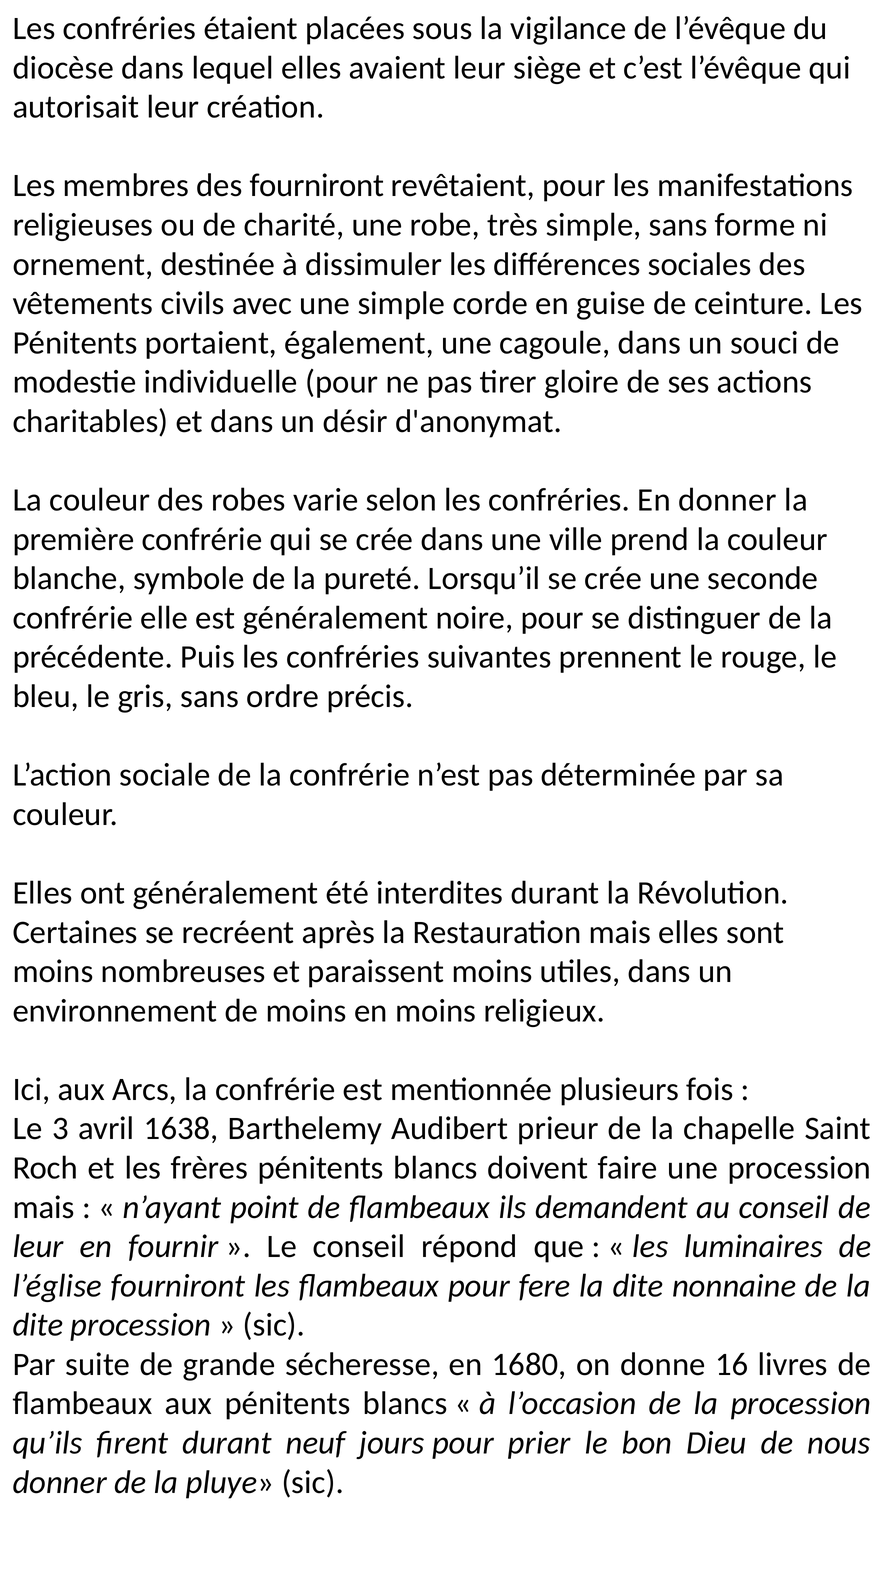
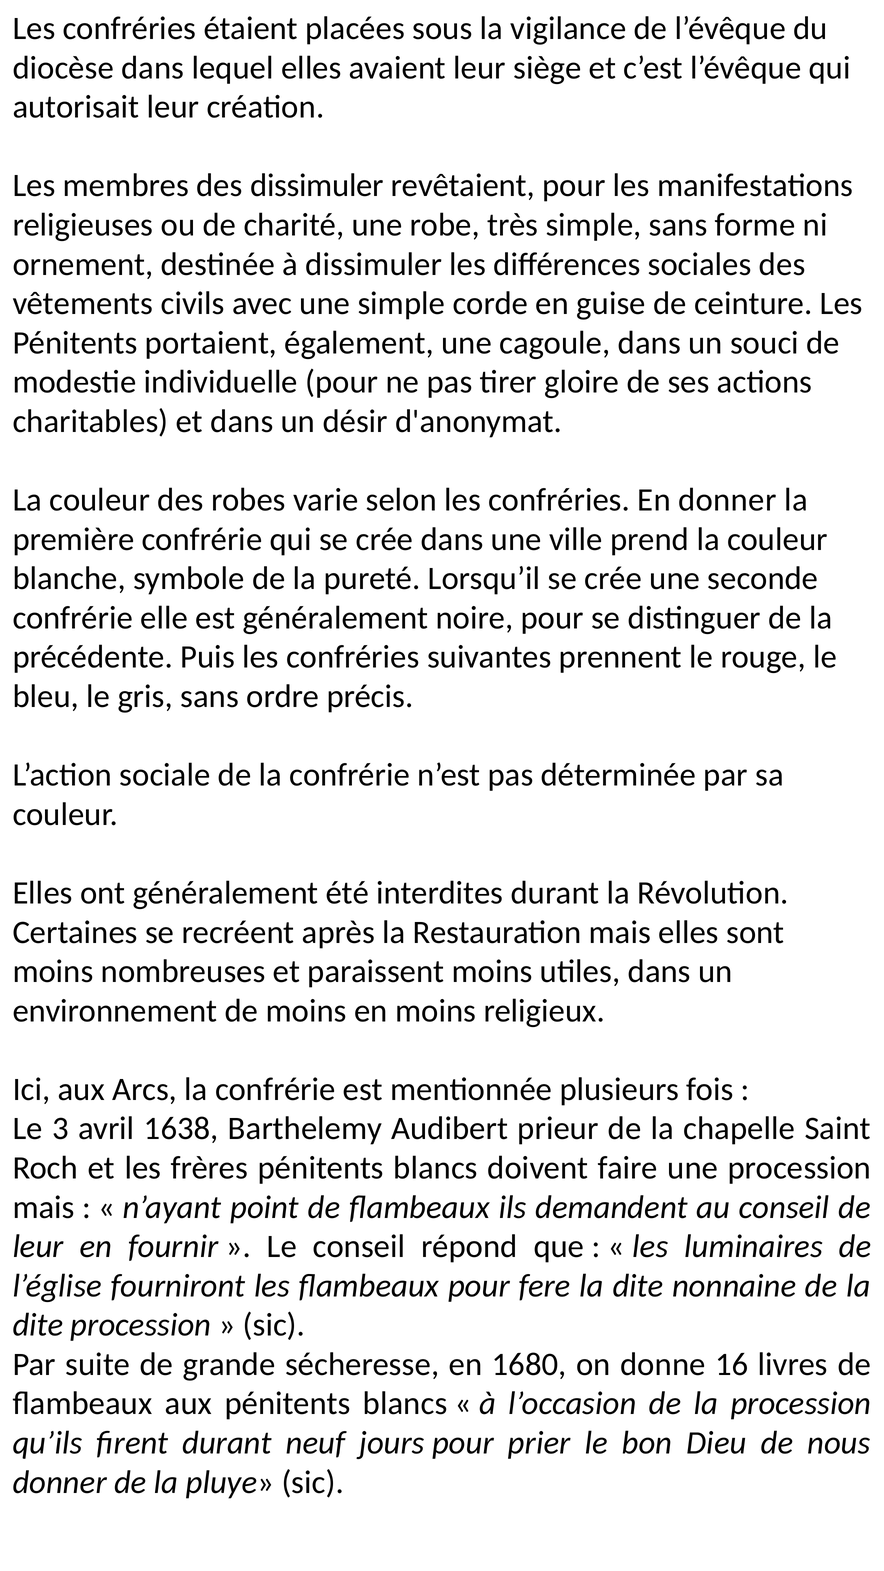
des fourniront: fourniront -> dissimuler (317, 186)
